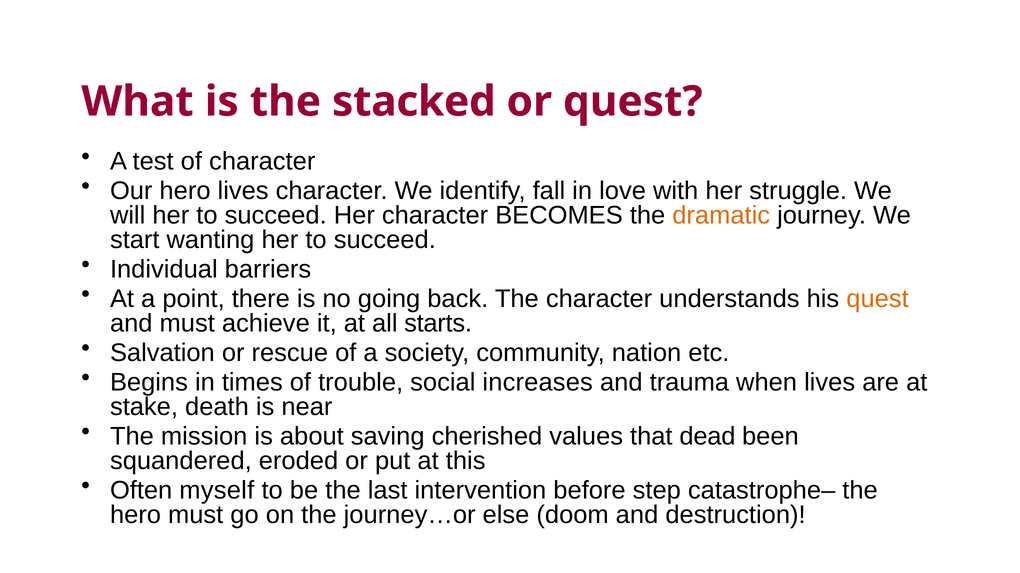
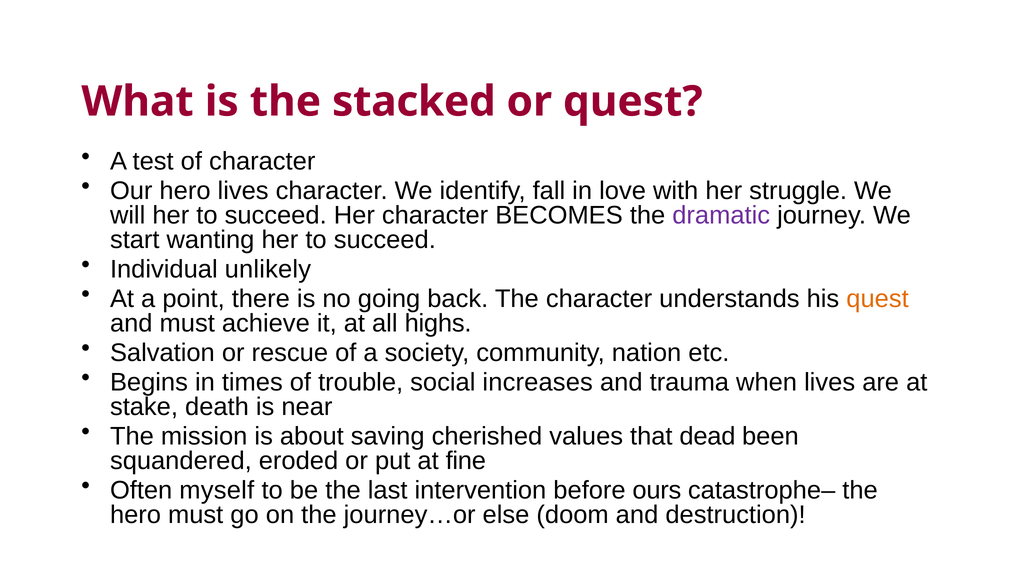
dramatic colour: orange -> purple (721, 216)
barriers: barriers -> unlikely (268, 270)
starts: starts -> highs (438, 324)
this: this -> fine (466, 461)
step: step -> ours (657, 491)
